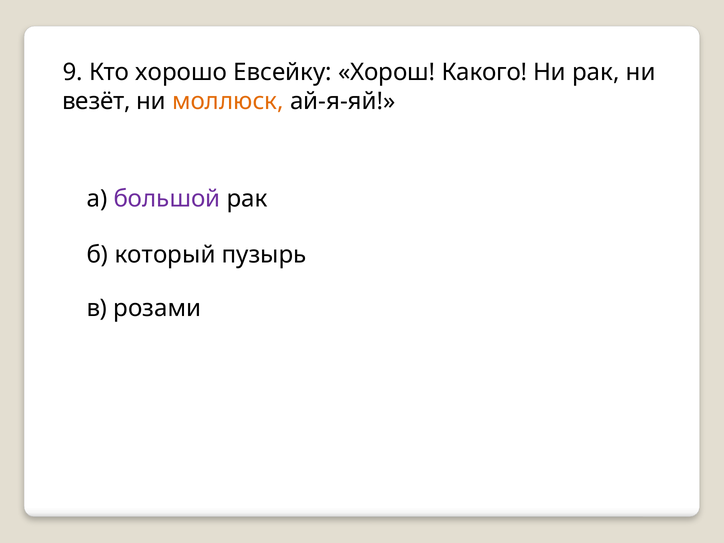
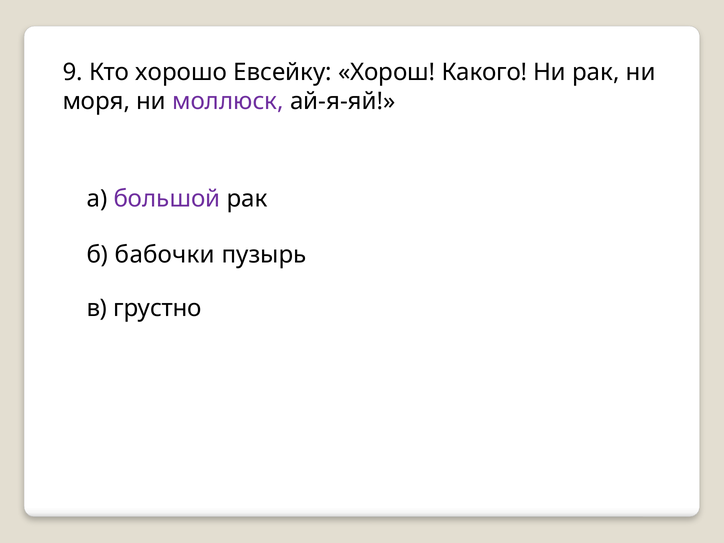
везёт: везёт -> моря (96, 101)
моллюск colour: orange -> purple (228, 101)
который: который -> бабочки (165, 255)
розами: розами -> грустно (157, 308)
